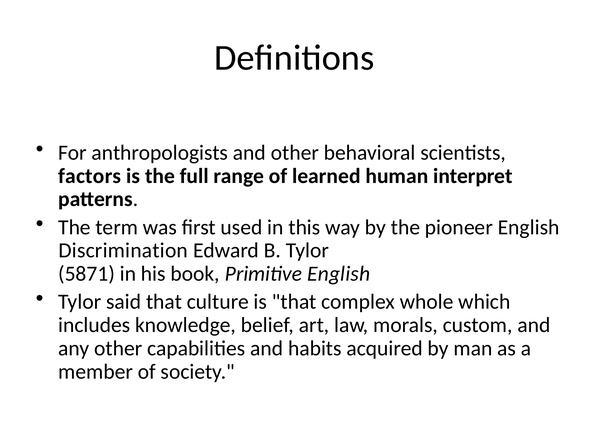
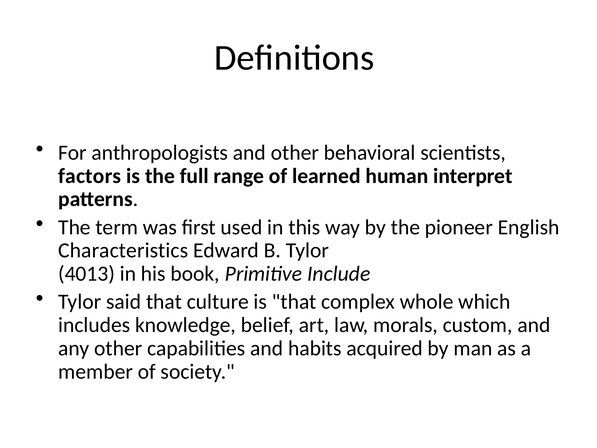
Discrimination: Discrimination -> Characteristics (123, 250)
5871: 5871 -> 4013 (87, 274)
Primitive English: English -> Include (339, 274)
